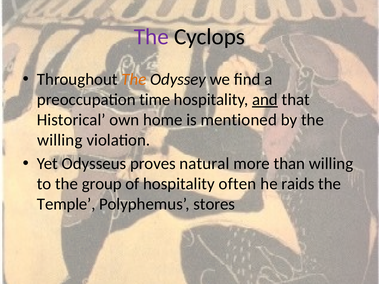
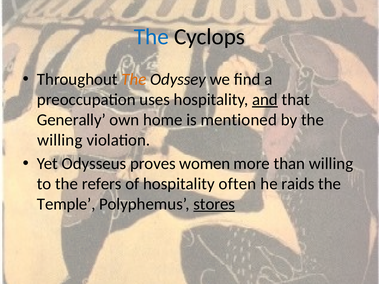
The colour: purple -> blue (151, 37)
time: time -> uses (155, 100)
Historical: Historical -> Generally (71, 120)
natural: natural -> women (205, 164)
group: group -> refers (102, 184)
stores underline: none -> present (214, 204)
